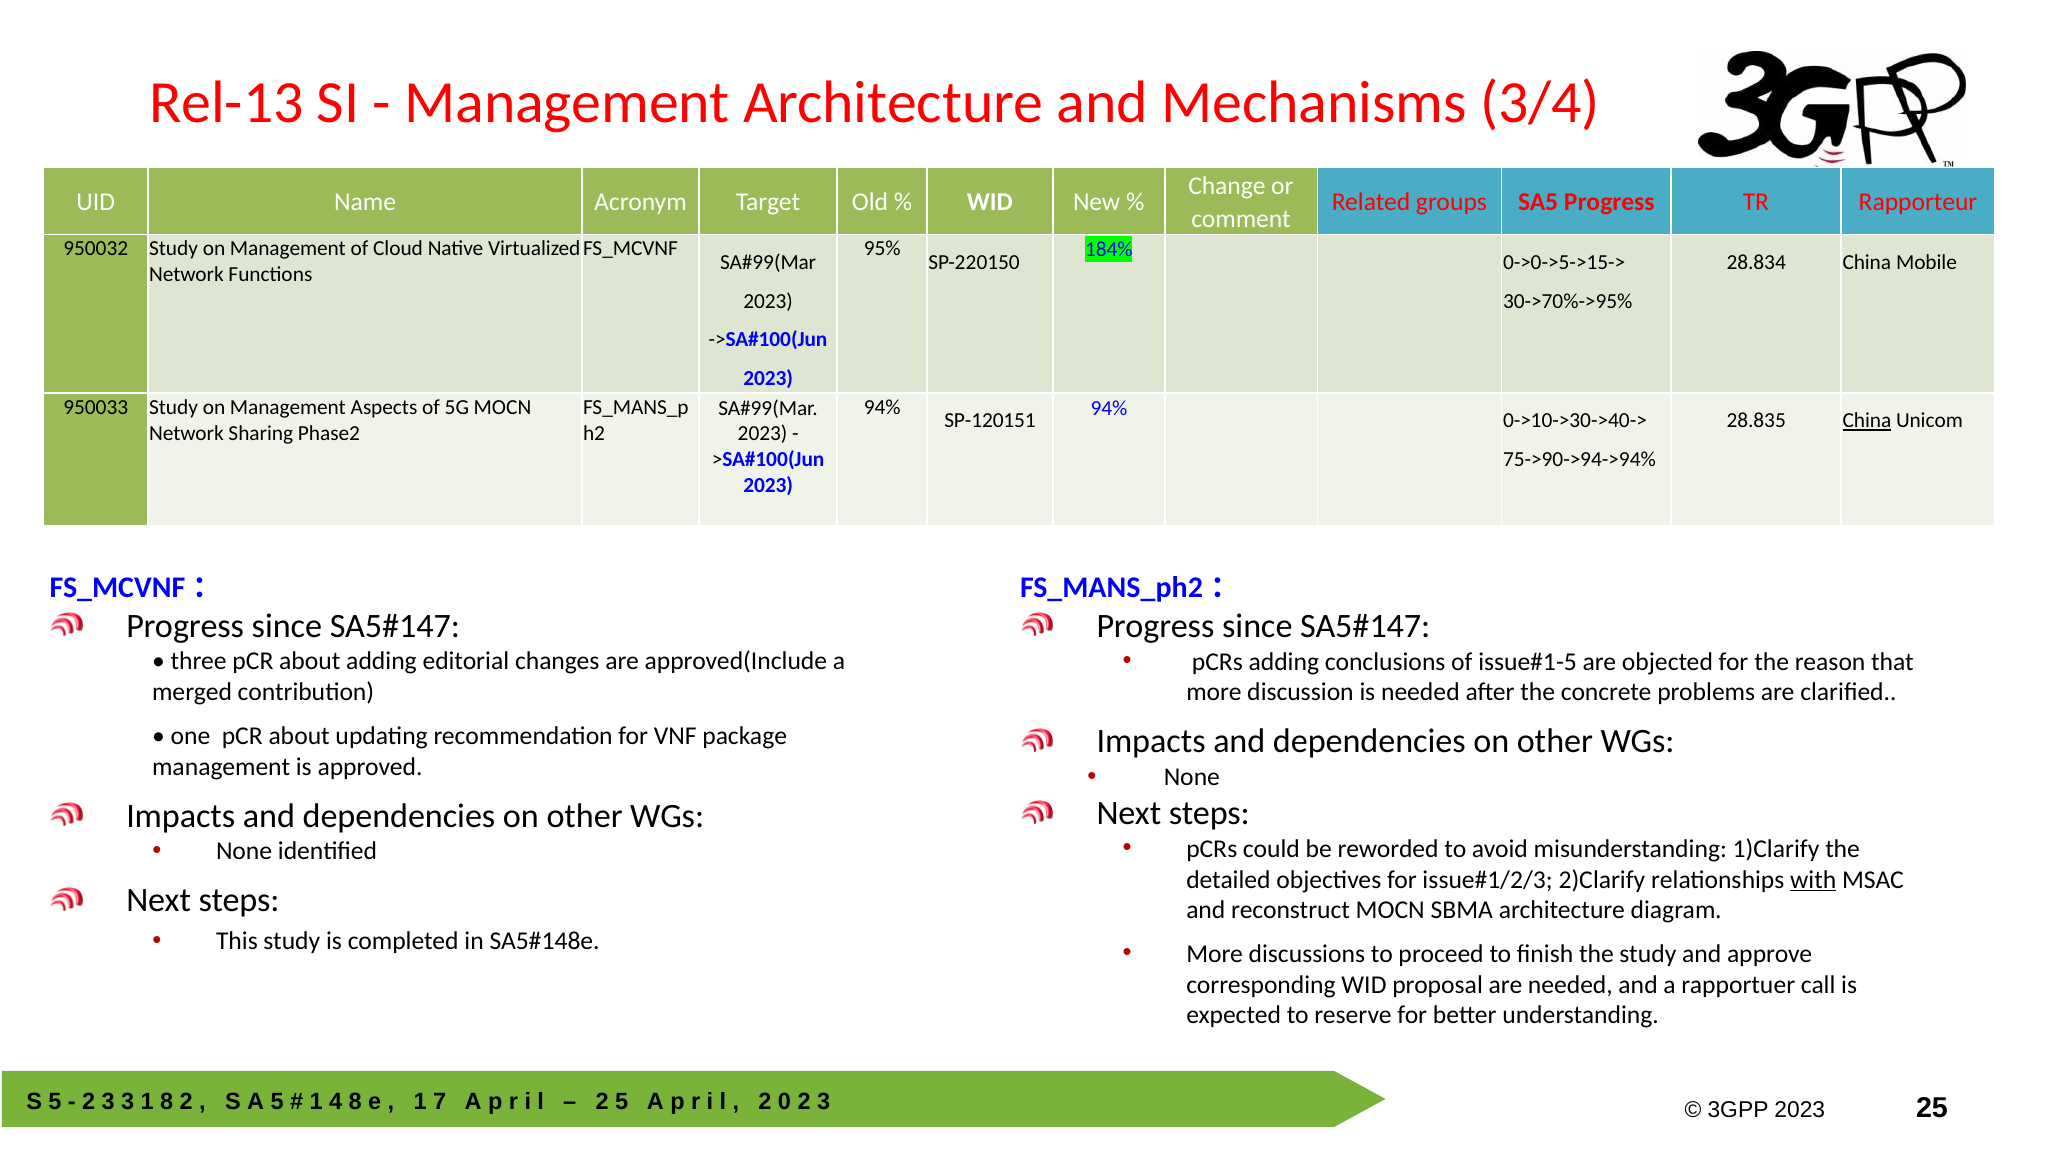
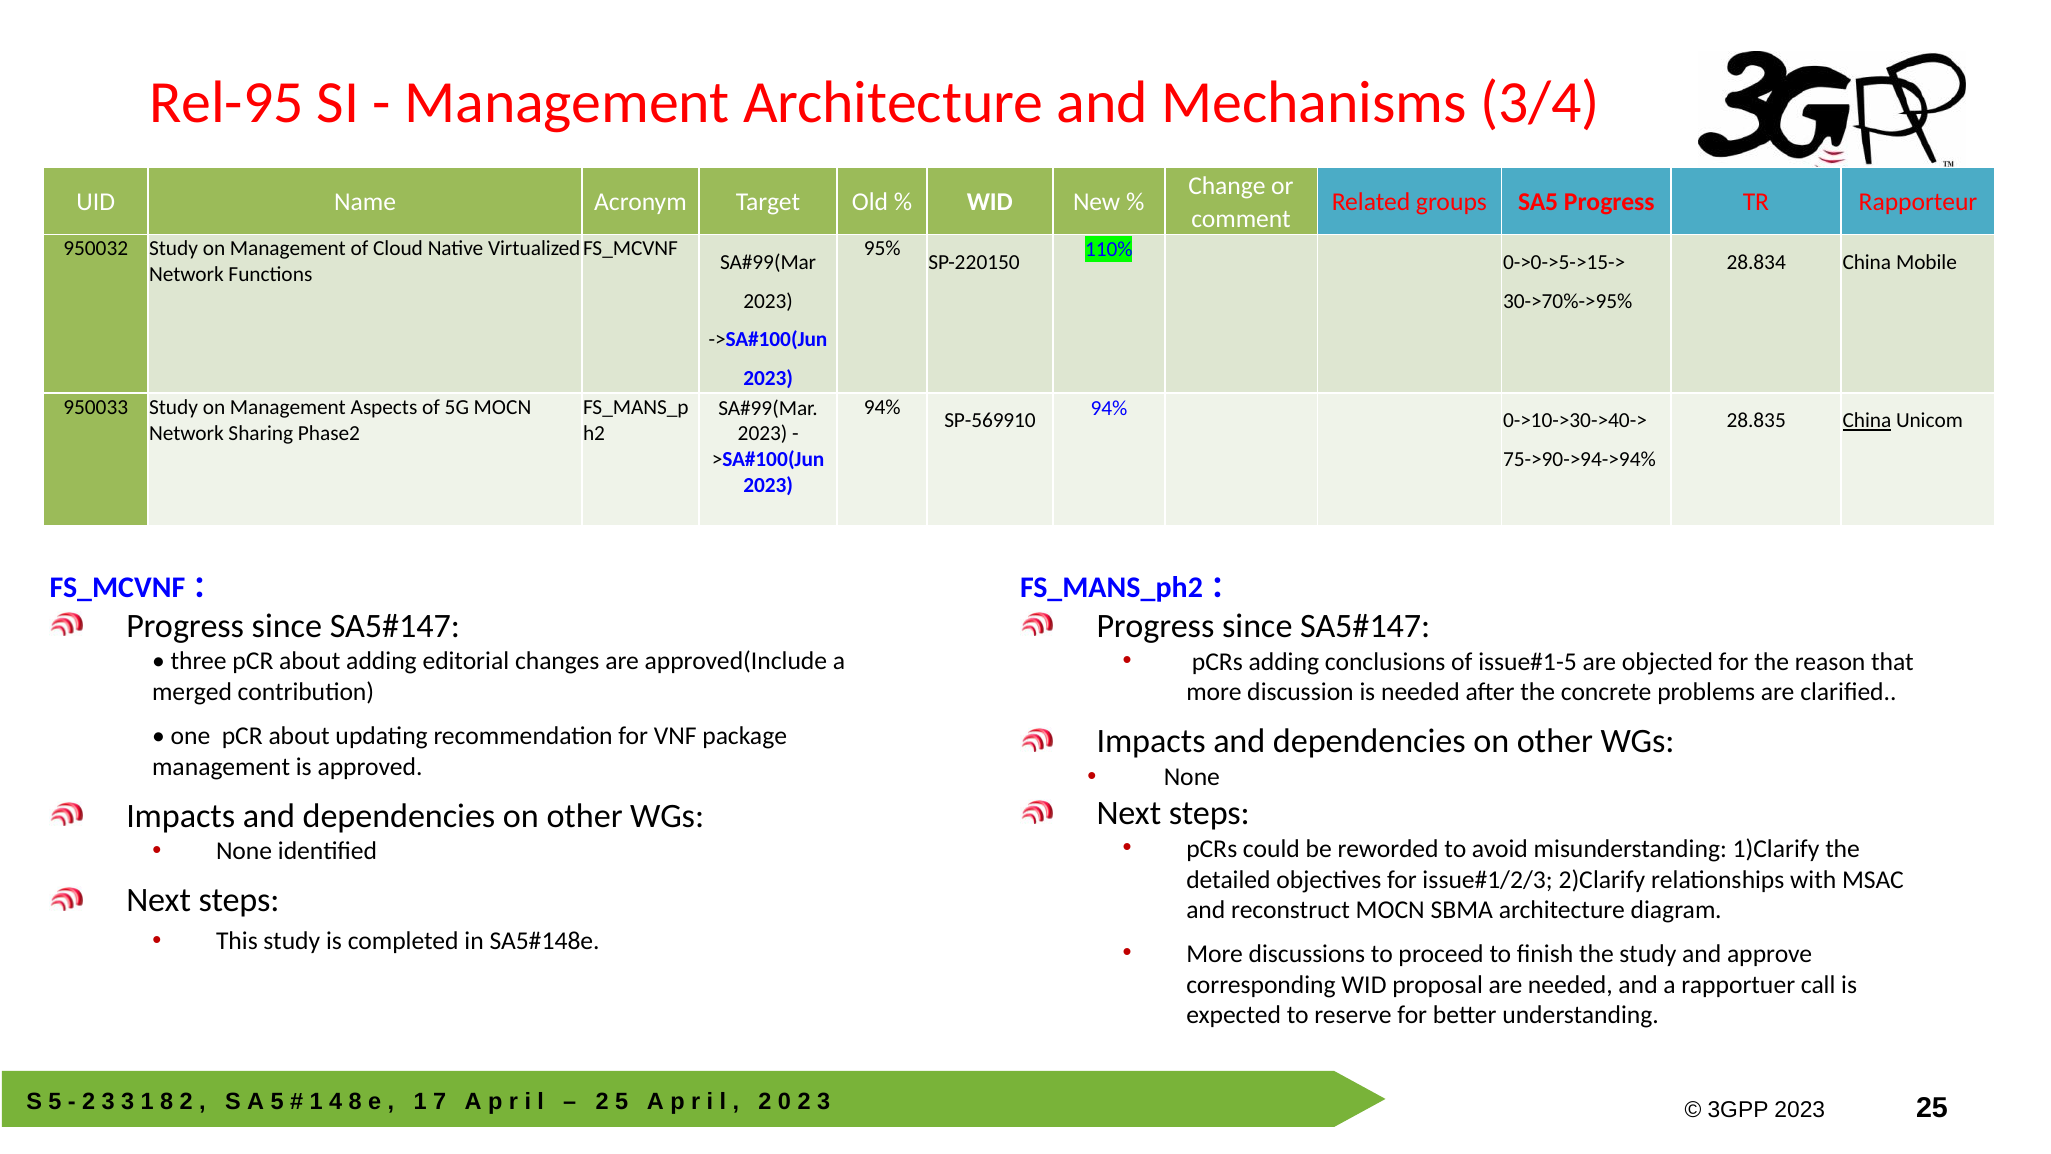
Rel-13: Rel-13 -> Rel-95 (227, 103)
184%: 184% -> 110% (1109, 249)
SP-120151: SP-120151 -> SP-569910 (990, 421)
with underline: present -> none (1813, 879)
